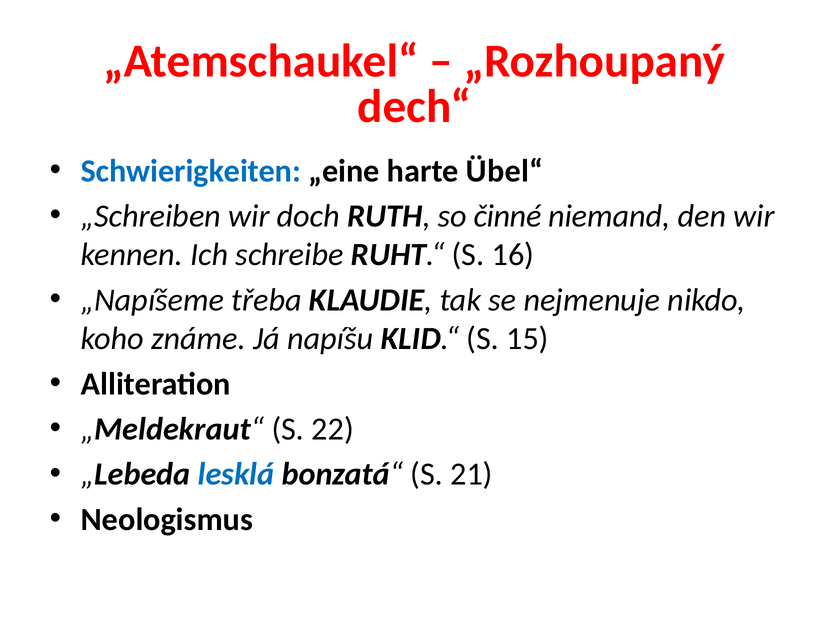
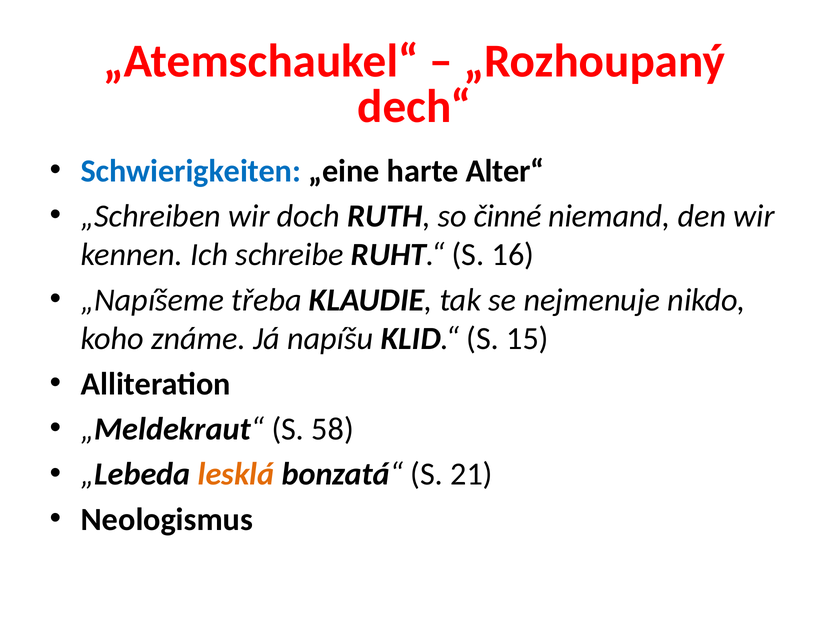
Übel“: Übel“ -> Alter“ (505, 171)
22: 22 -> 58 (333, 429)
lesklá colour: blue -> orange (236, 474)
